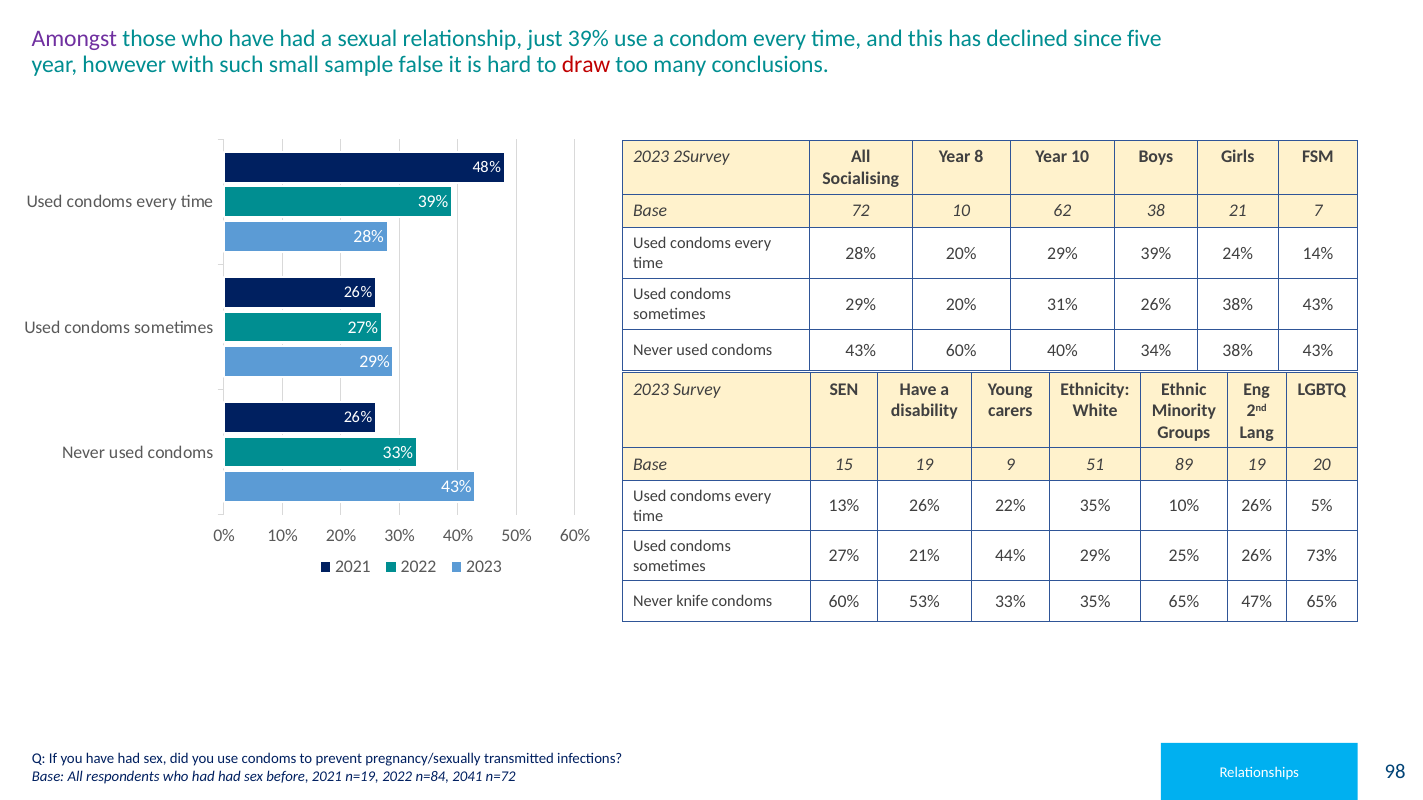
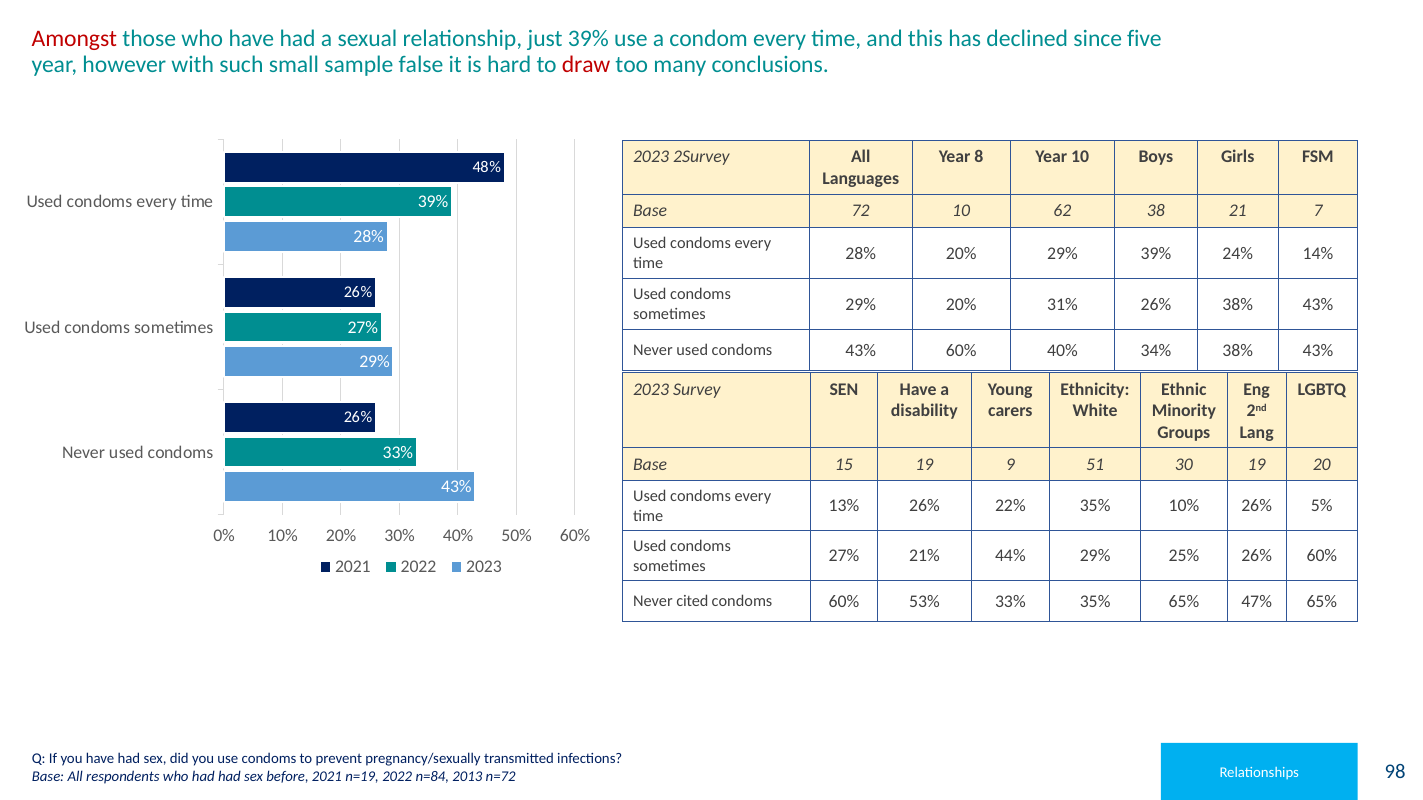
Amongst colour: purple -> red (74, 39)
Socialising: Socialising -> Languages (861, 179)
89: 89 -> 30 (1184, 464)
26% 73%: 73% -> 60% (1322, 556)
knife: knife -> cited (692, 601)
2041: 2041 -> 2013 (467, 777)
